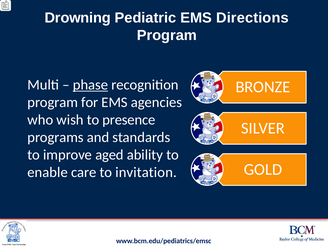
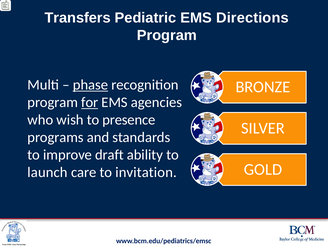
Drowning: Drowning -> Transfers (78, 18)
for underline: none -> present (90, 102)
aged: aged -> draft (109, 155)
enable: enable -> launch (48, 172)
